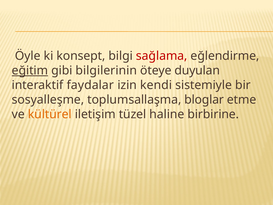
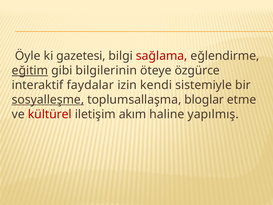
konsept: konsept -> gazetesi (81, 56)
duyulan: duyulan -> özgürce (197, 70)
sosyalleşme underline: none -> present (48, 100)
kültürel colour: orange -> red (50, 114)
tüzel: tüzel -> akım (133, 114)
birbirine: birbirine -> yapılmış (213, 114)
